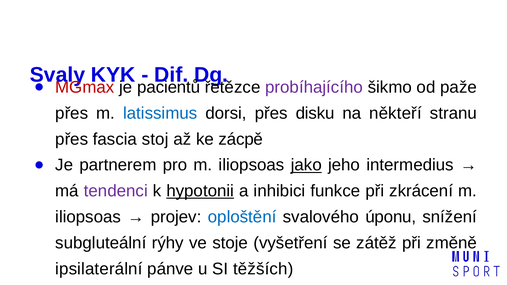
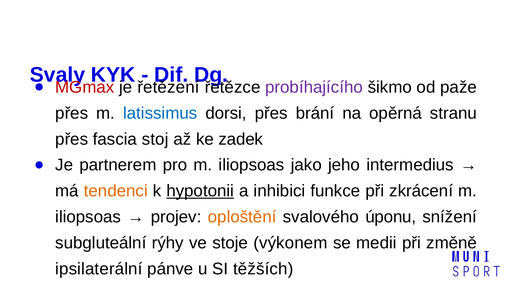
pacientů: pacientů -> řetězení (169, 87)
disku: disku -> brání (315, 113)
někteří: někteří -> opěrná (396, 113)
zácpě: zácpě -> zadek (241, 139)
jako underline: present -> none (306, 165)
tendenci colour: purple -> orange (116, 191)
oploštění colour: blue -> orange (242, 217)
vyšetření: vyšetření -> výkonem (290, 243)
zátěž: zátěž -> medii (376, 243)
